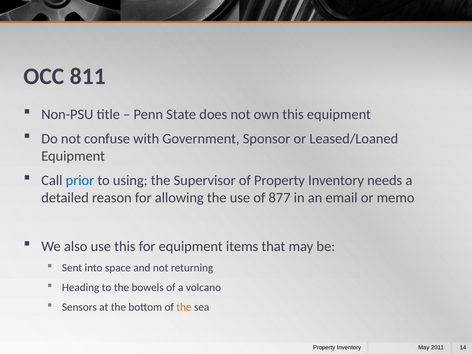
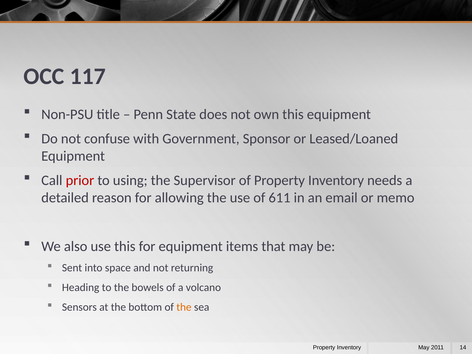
811: 811 -> 117 (88, 76)
prior colour: blue -> red (80, 180)
877: 877 -> 611 (280, 198)
